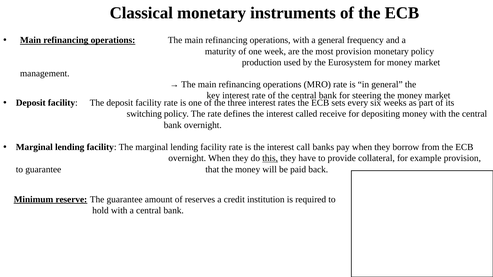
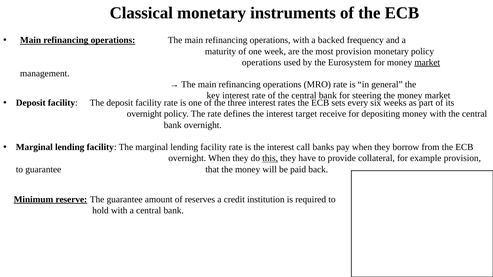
a general: general -> backed (331, 40)
production: production -> operations (262, 62)
market underline: none -> present (427, 62)
switching: switching -> overnight (144, 114)
called: called -> target (306, 114)
